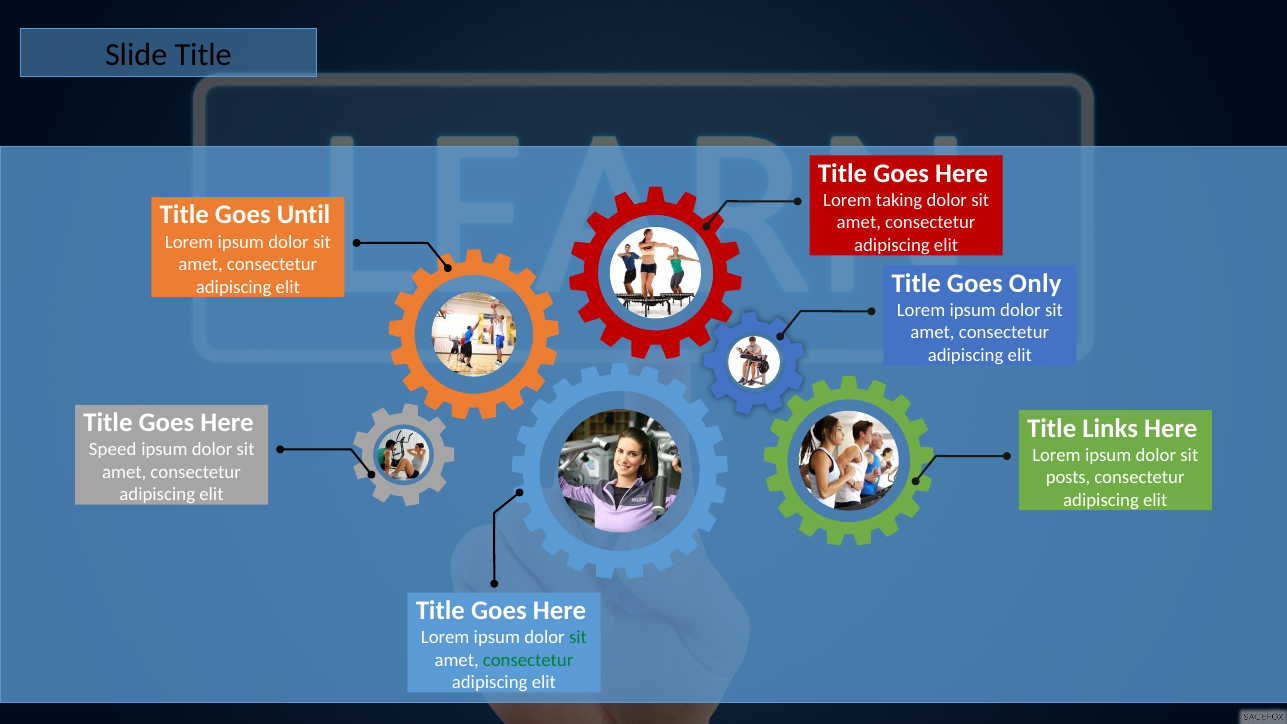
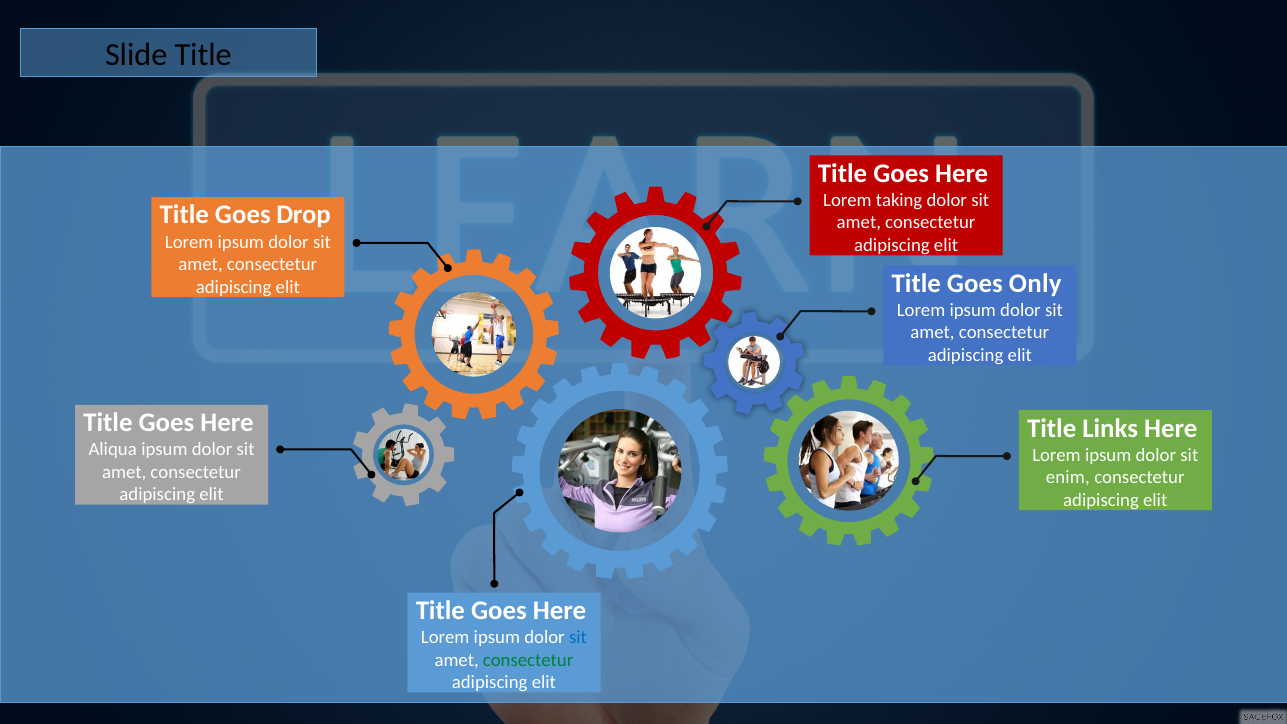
Until: Until -> Drop (304, 215)
Speed: Speed -> Aliqua (113, 450)
posts: posts -> enim (1068, 477)
sit colour: green -> blue (578, 637)
